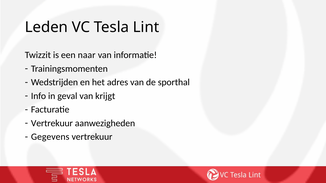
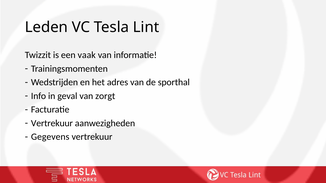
naar: naar -> vaak (87, 55)
krijgt: krijgt -> zorgt (105, 96)
